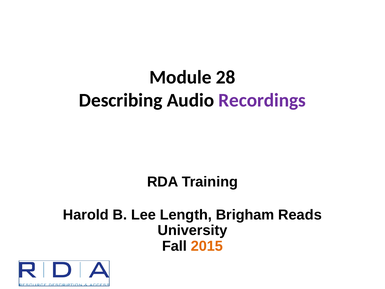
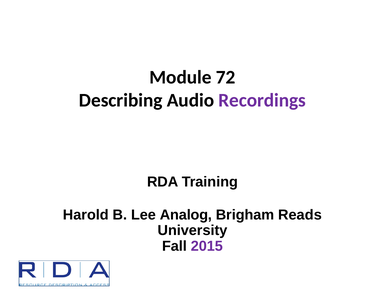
28: 28 -> 72 (226, 77)
Length: Length -> Analog (186, 215)
2015 colour: orange -> purple (207, 246)
